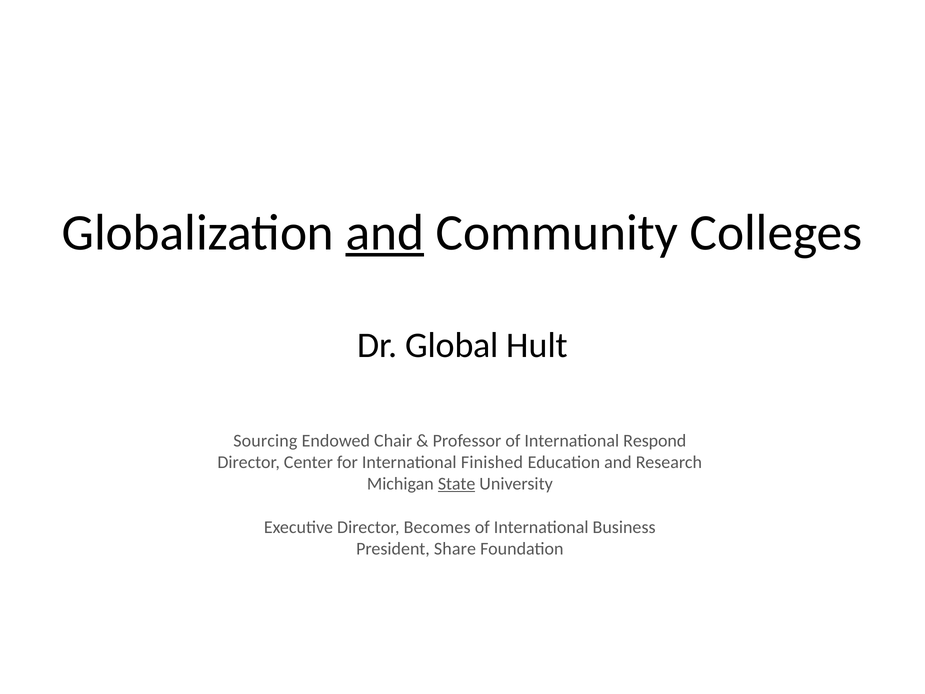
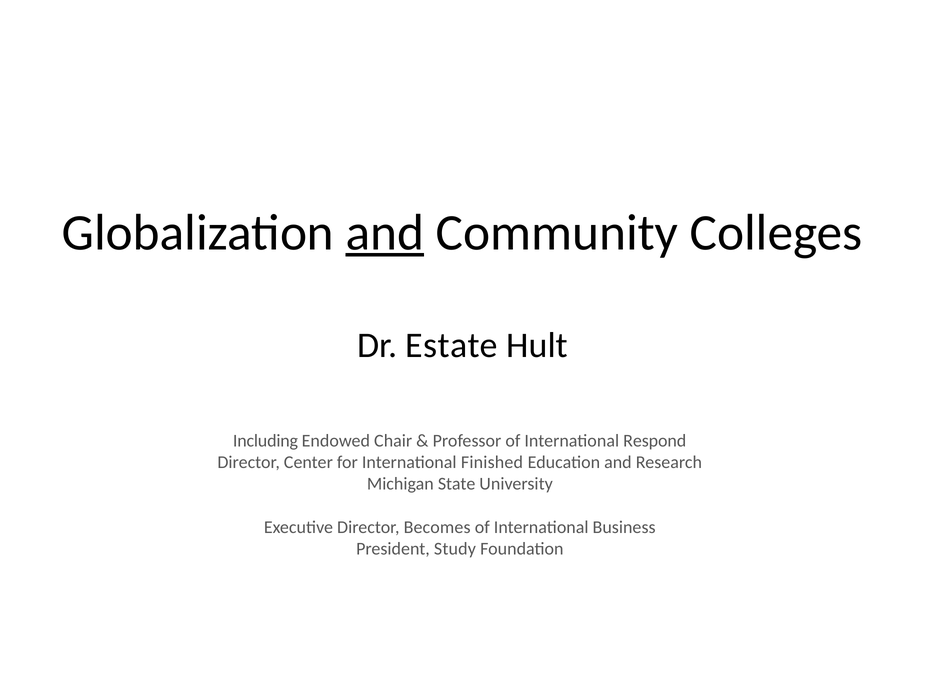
Global: Global -> Estate (452, 345)
Sourcing: Sourcing -> Including (265, 441)
State underline: present -> none (457, 484)
Share: Share -> Study (455, 549)
